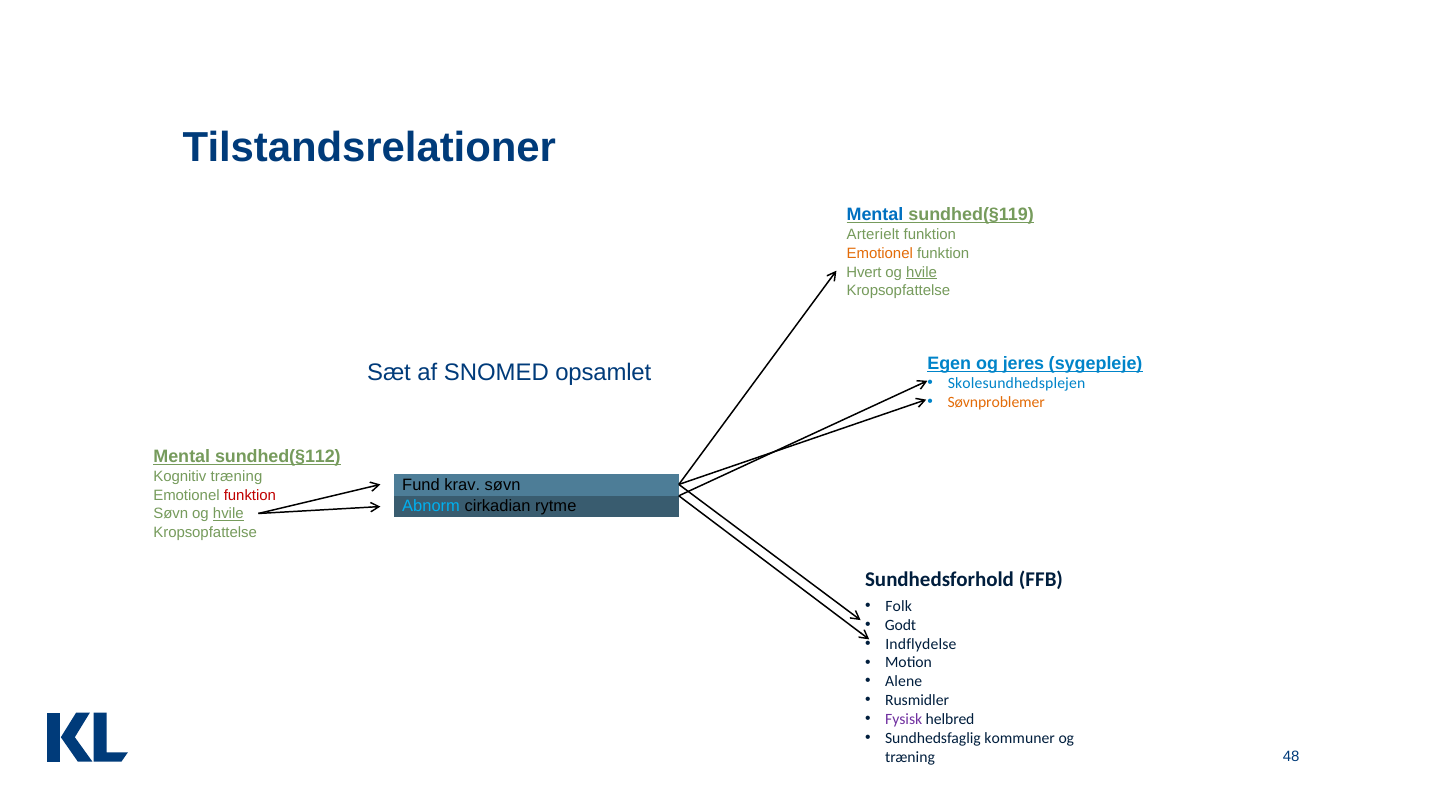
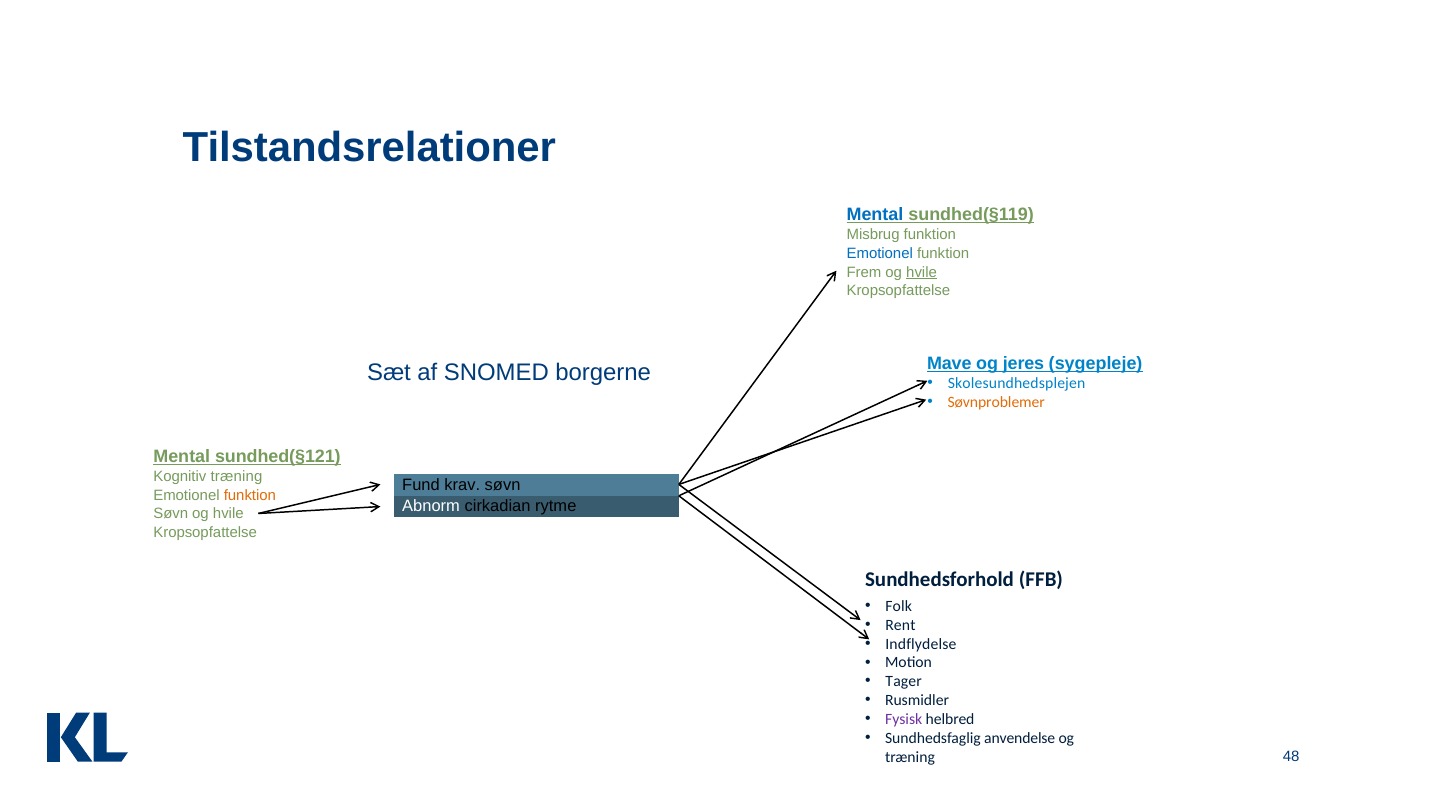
Arterielt: Arterielt -> Misbrug (873, 235)
Emotionel colour: orange -> blue (880, 254)
Hvert: Hvert -> Frem (864, 272)
Egen: Egen -> Mave (949, 364)
opsamlet: opsamlet -> borgerne (603, 373)
sundhed(§112: sundhed(§112 -> sundhed(§121 (278, 456)
funktion colour: red -> orange (250, 495)
Abnorm colour: light blue -> white (431, 507)
hvile underline: present -> none (228, 514)
Godt: Godt -> Rent (900, 625)
Alene: Alene -> Tager (904, 682)
kommuner: kommuner -> anvendelse (1020, 738)
